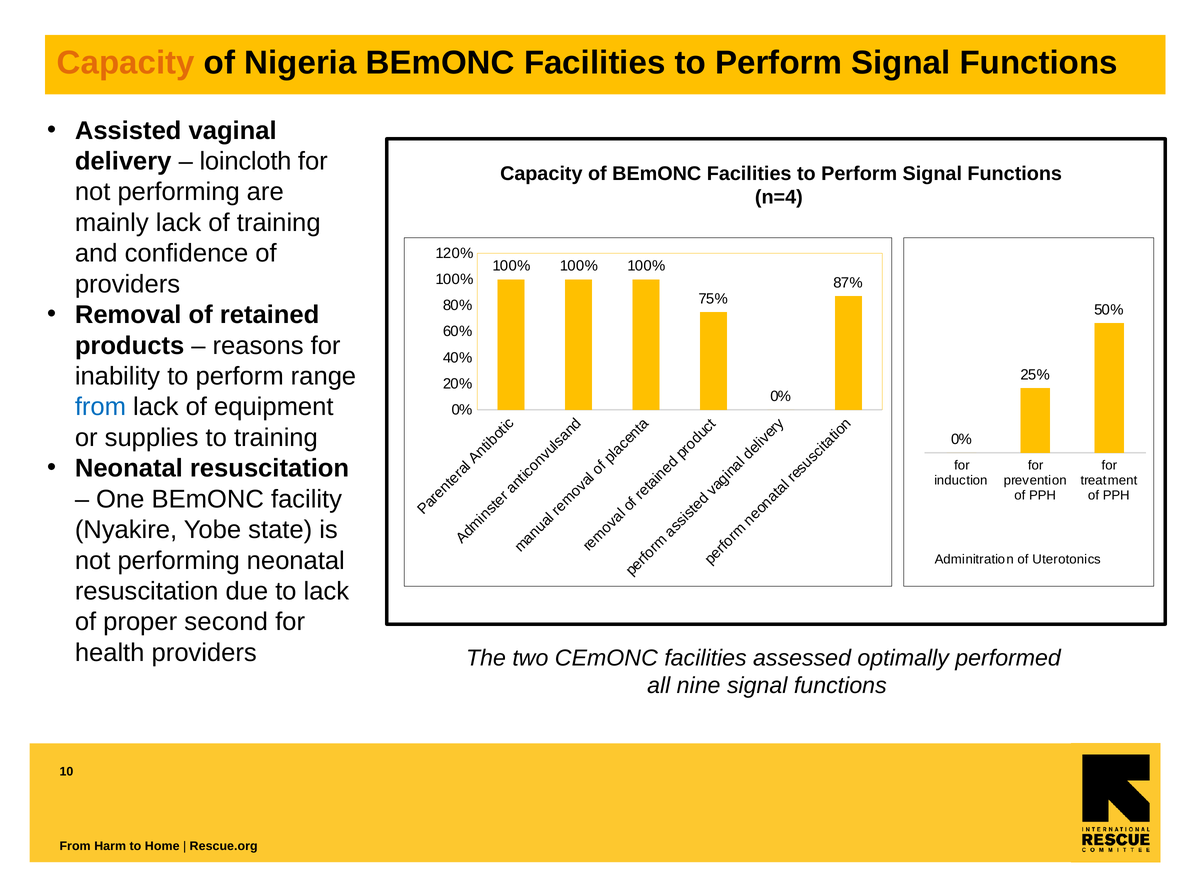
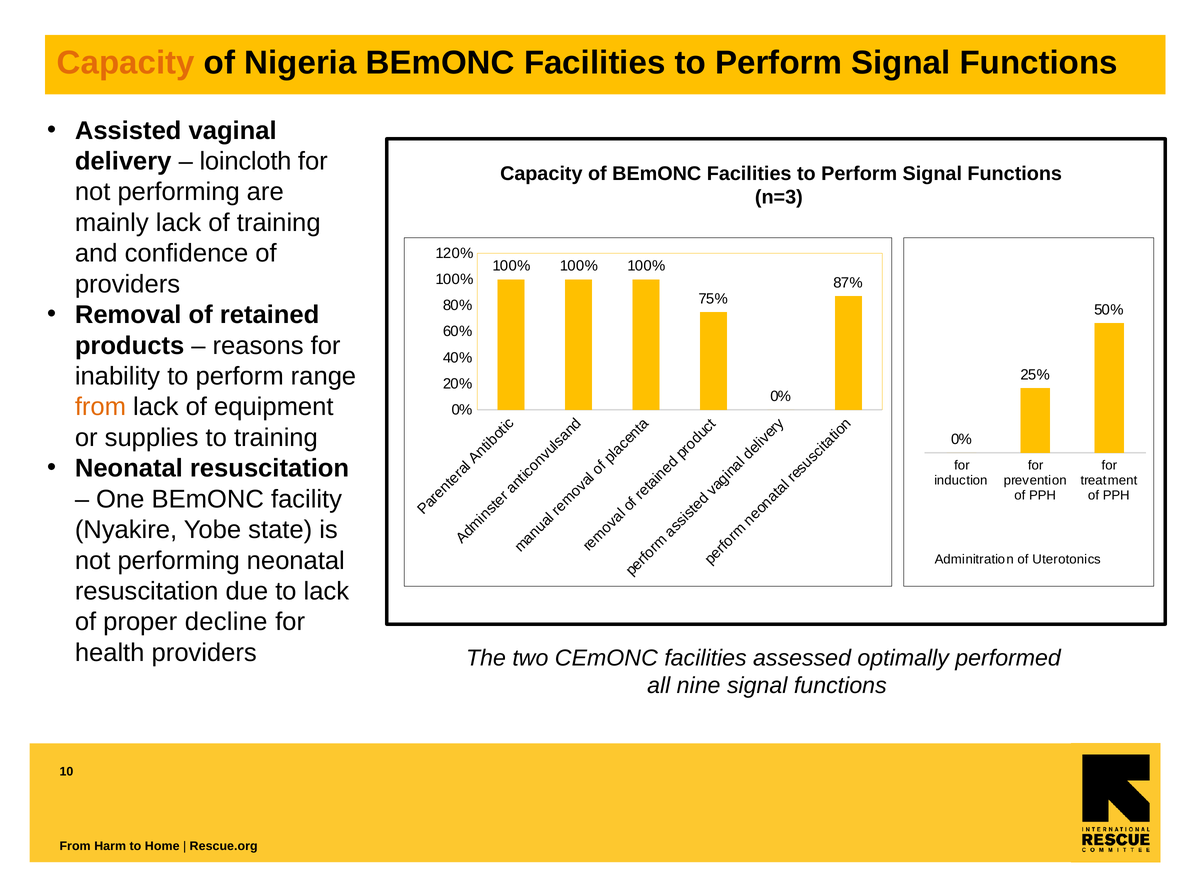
n=4: n=4 -> n=3 (779, 197)
from colour: blue -> orange (100, 407)
second: second -> decline (226, 622)
